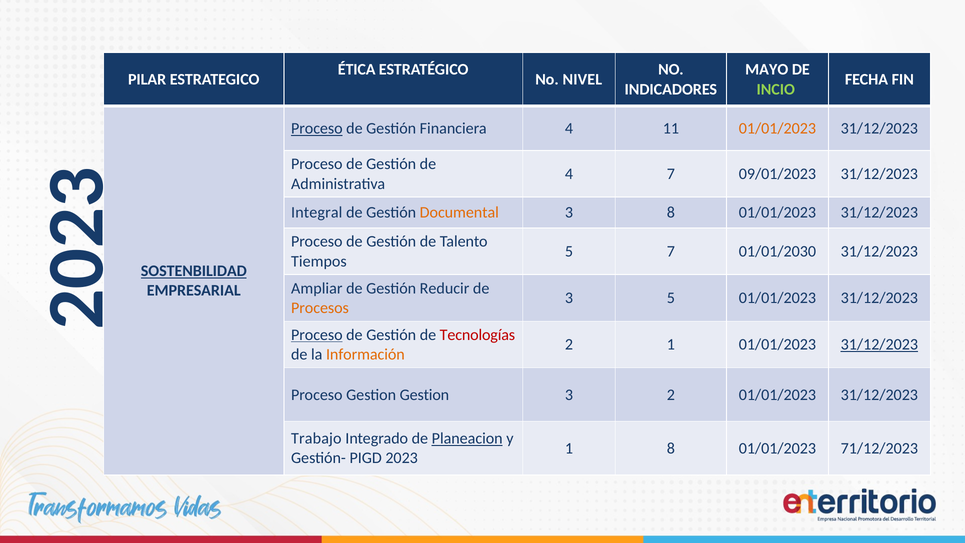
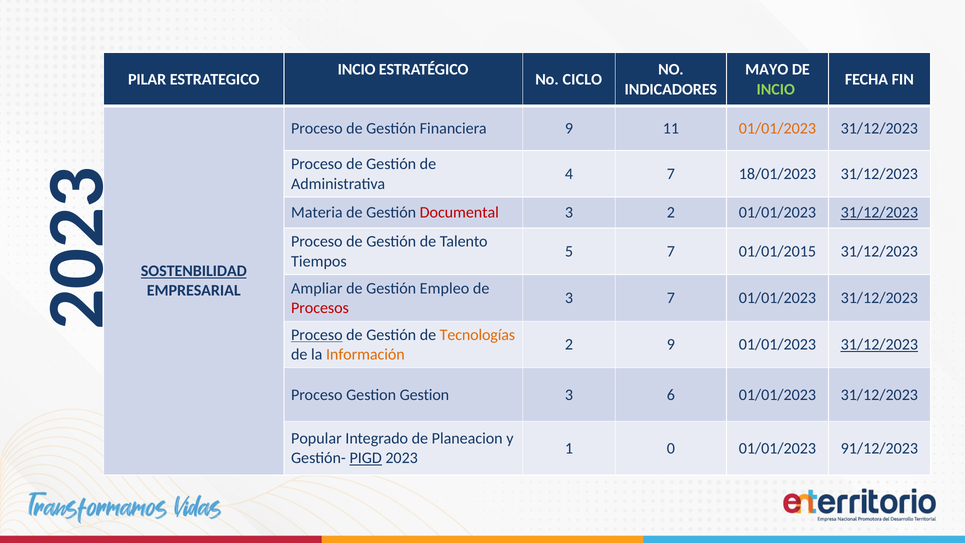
ÉTICA: ÉTICA -> INCIO (357, 70)
NIVEL: NIVEL -> CICLO (582, 79)
Proceso underline: present -> none (317, 128)
Financiera 4: 4 -> 9 (569, 128)
09/01/2023: 09/01/2023 -> 18/01/2023 (777, 174)
Integral: Integral -> Materia (317, 213)
Documental colour: orange -> red (459, 213)
3 8: 8 -> 2 (671, 213)
31/12/2023 underline: none -> present (879, 213)
01/01/2030: 01/01/2030 -> 01/01/2015 (777, 251)
Reducir: Reducir -> Empleo (445, 288)
3 5: 5 -> 7 (671, 298)
Procesos colour: orange -> red (320, 308)
Tecnologías colour: red -> orange (477, 335)
2 1: 1 -> 9 (671, 345)
3 2: 2 -> 6 (671, 395)
Trabajo: Trabajo -> Popular (316, 438)
Planeacion underline: present -> none (467, 438)
1 8: 8 -> 0 (671, 448)
71/12/2023: 71/12/2023 -> 91/12/2023 (879, 448)
PIGD underline: none -> present (366, 458)
